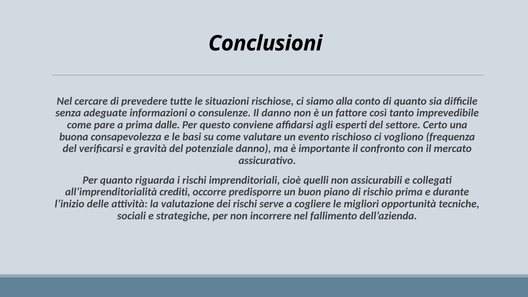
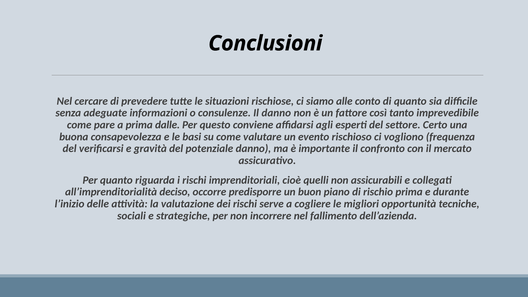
alla: alla -> alle (344, 101)
crediti: crediti -> deciso (175, 192)
